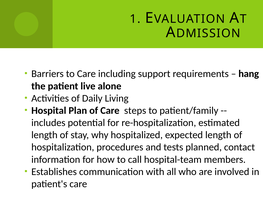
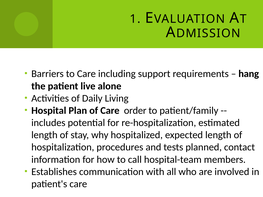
steps: steps -> order (135, 111)
